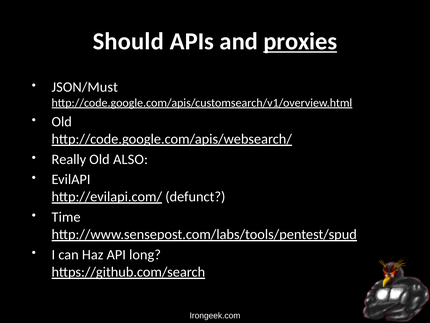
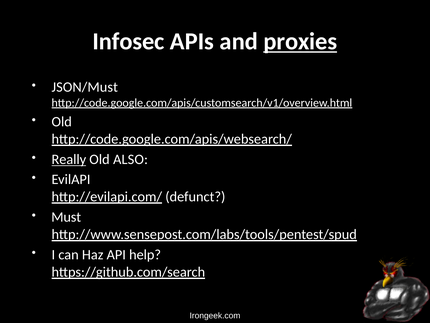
Should: Should -> Infosec (129, 41)
Really underline: none -> present (69, 159)
Time: Time -> Must (66, 217)
long: long -> help (145, 254)
